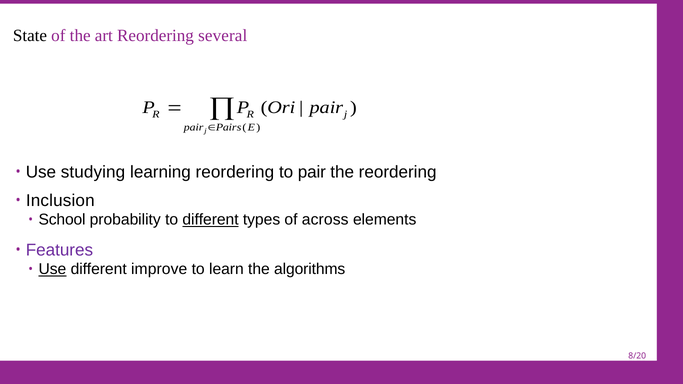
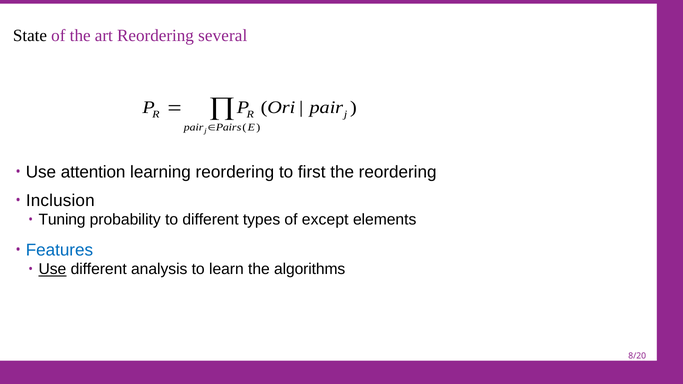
studying: studying -> attention (93, 172)
to pair: pair -> first (312, 172)
School: School -> Tuning (62, 220)
different underline: present -> none (211, 220)
across: across -> except (325, 220)
Features colour: purple -> blue (59, 250)
improve: improve -> analysis (159, 269)
